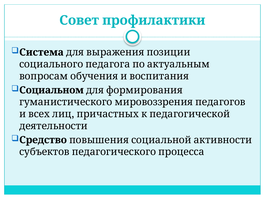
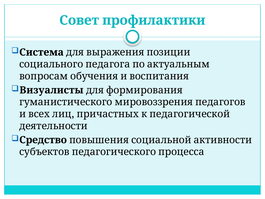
Социальном: Социальном -> Визуалисты (51, 90)
